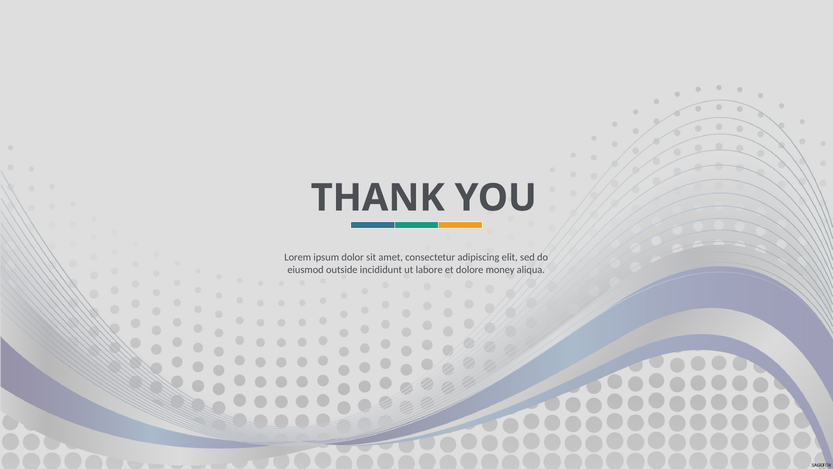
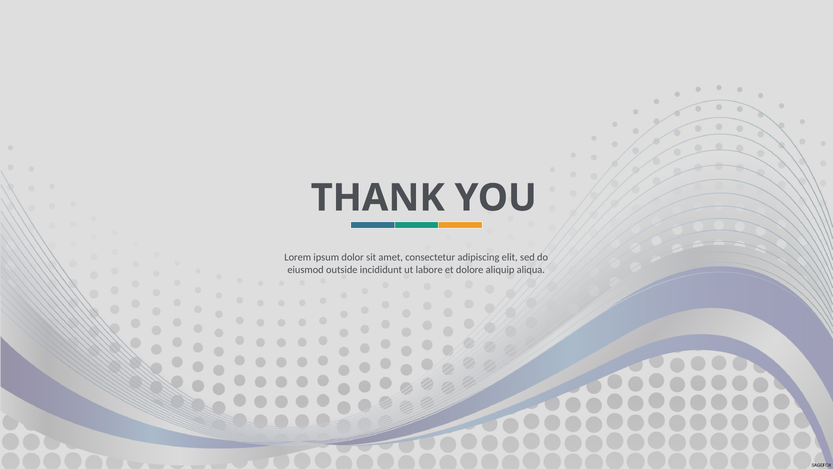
money: money -> aliquip (500, 270)
